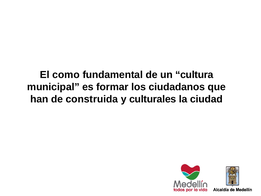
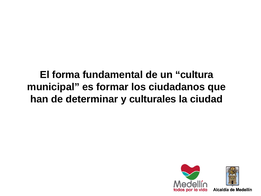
como: como -> forma (66, 75)
construida: construida -> determinar (92, 99)
